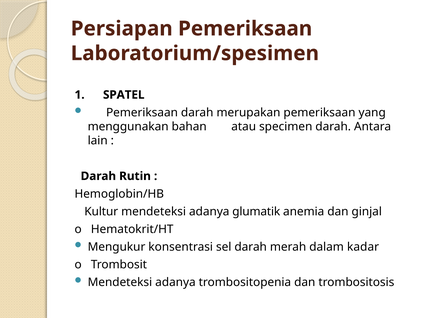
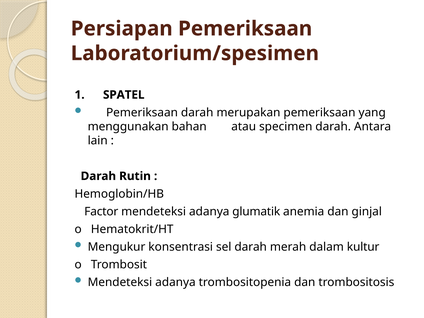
Kultur: Kultur -> Factor (101, 211)
kadar: kadar -> kultur (363, 247)
